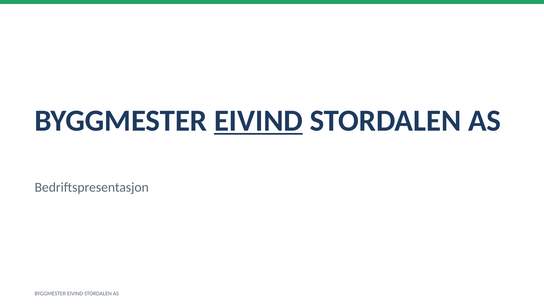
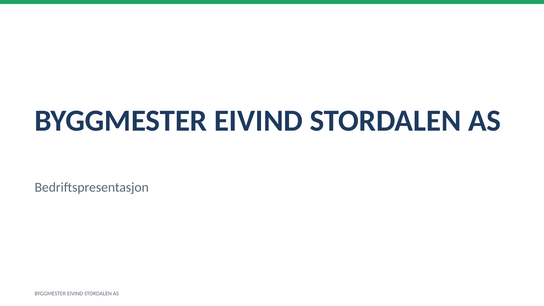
EIVIND underline: present -> none (258, 121)
